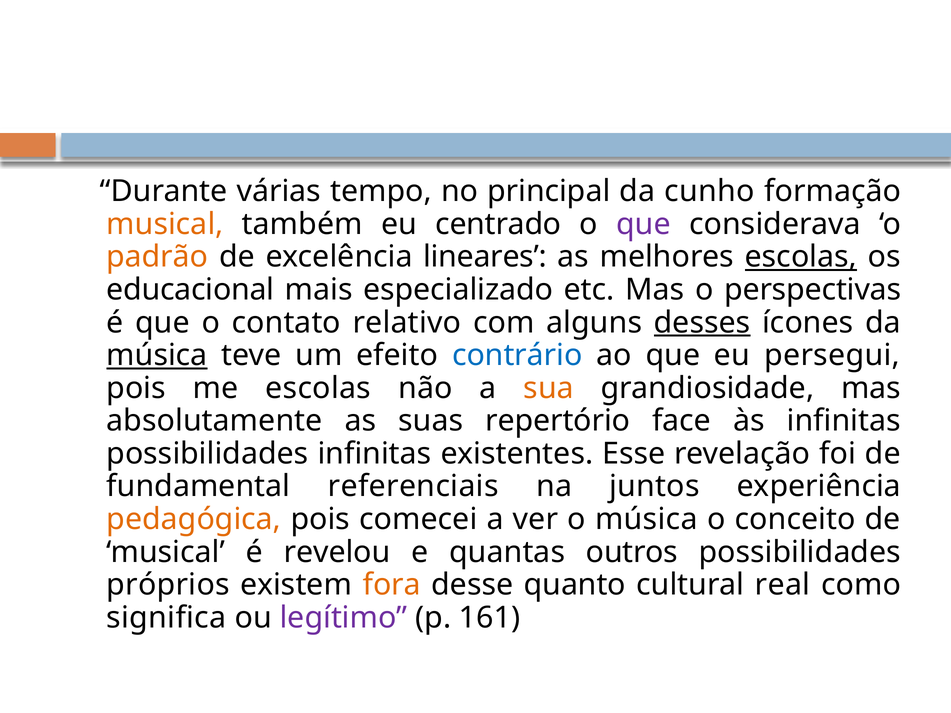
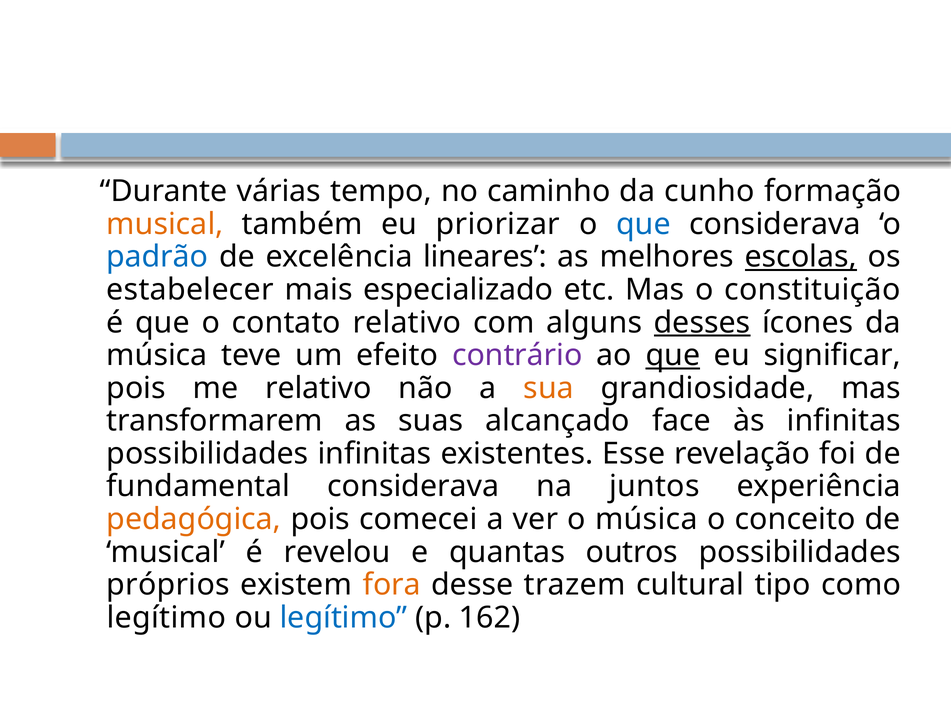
principal: principal -> caminho (549, 191)
centrado: centrado -> priorizar (498, 224)
que colour: purple -> blue (643, 224)
padrão colour: orange -> blue (157, 257)
educacional: educacional -> estabelecer (190, 290)
perspectivas: perspectivas -> constituição (812, 290)
música underline: present -> none (157, 355)
contrário colour: blue -> purple (517, 355)
que underline: none -> present (673, 355)
persegui: persegui -> significar (832, 355)
me escolas: escolas -> relativo (318, 388)
absolutamente: absolutamente -> transformarem (215, 421)
repertório: repertório -> alcançado (558, 421)
fundamental referenciais: referenciais -> considerava (413, 487)
quanto: quanto -> trazem (575, 585)
real: real -> tipo (783, 585)
significa: significa -> legítimo (166, 618)
legítimo colour: purple -> blue (344, 618)
161: 161 -> 162 (490, 618)
